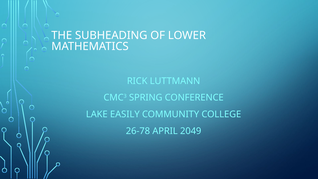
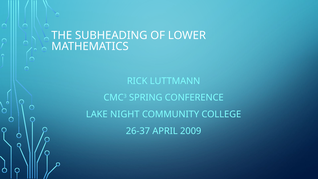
EASILY: EASILY -> NIGHT (125, 114)
26-78: 26-78 -> 26-37 (138, 131)
2049: 2049 -> 2009 (191, 131)
